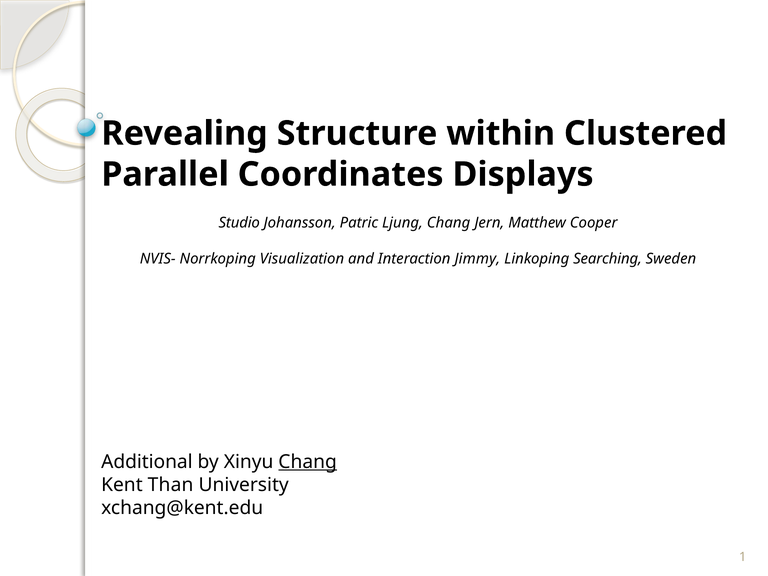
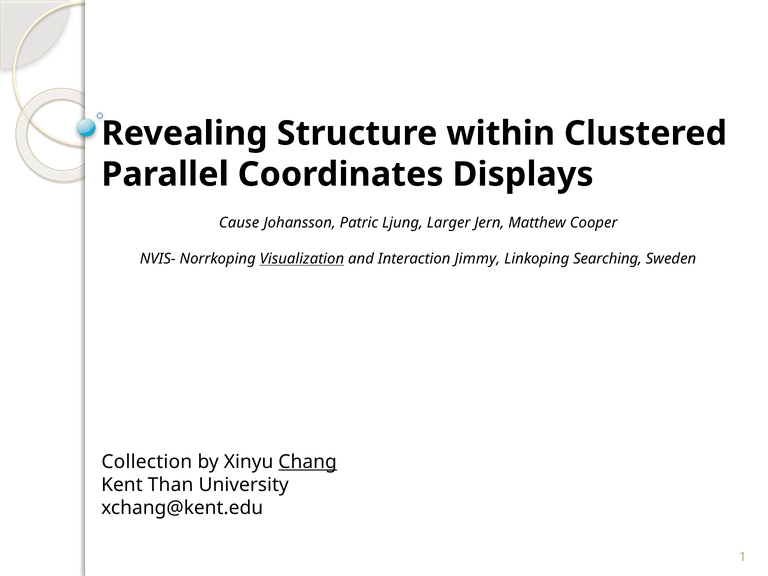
Studio: Studio -> Cause (239, 223)
Ljung Chang: Chang -> Larger (449, 223)
Visualization underline: none -> present (302, 259)
Additional: Additional -> Collection (147, 462)
